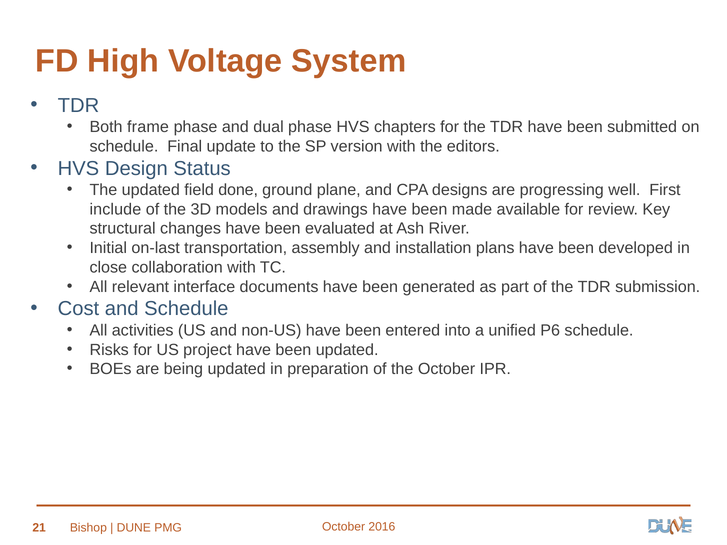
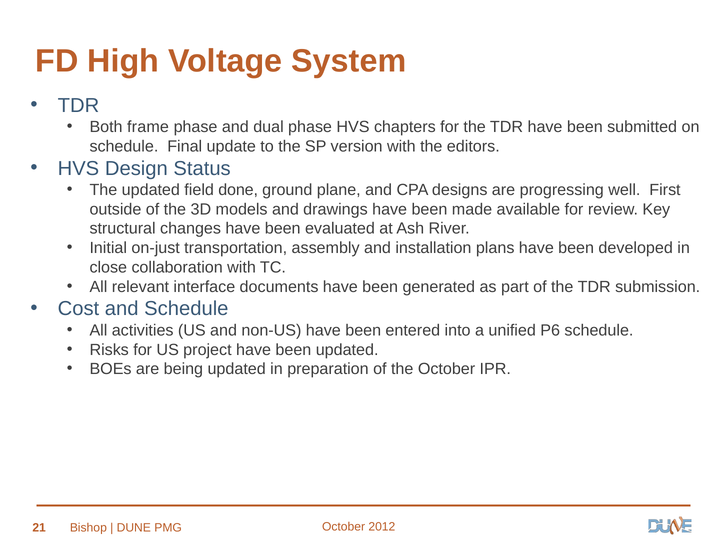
include: include -> outside (115, 209)
on-last: on-last -> on-just (156, 248)
2016: 2016 -> 2012 (382, 527)
